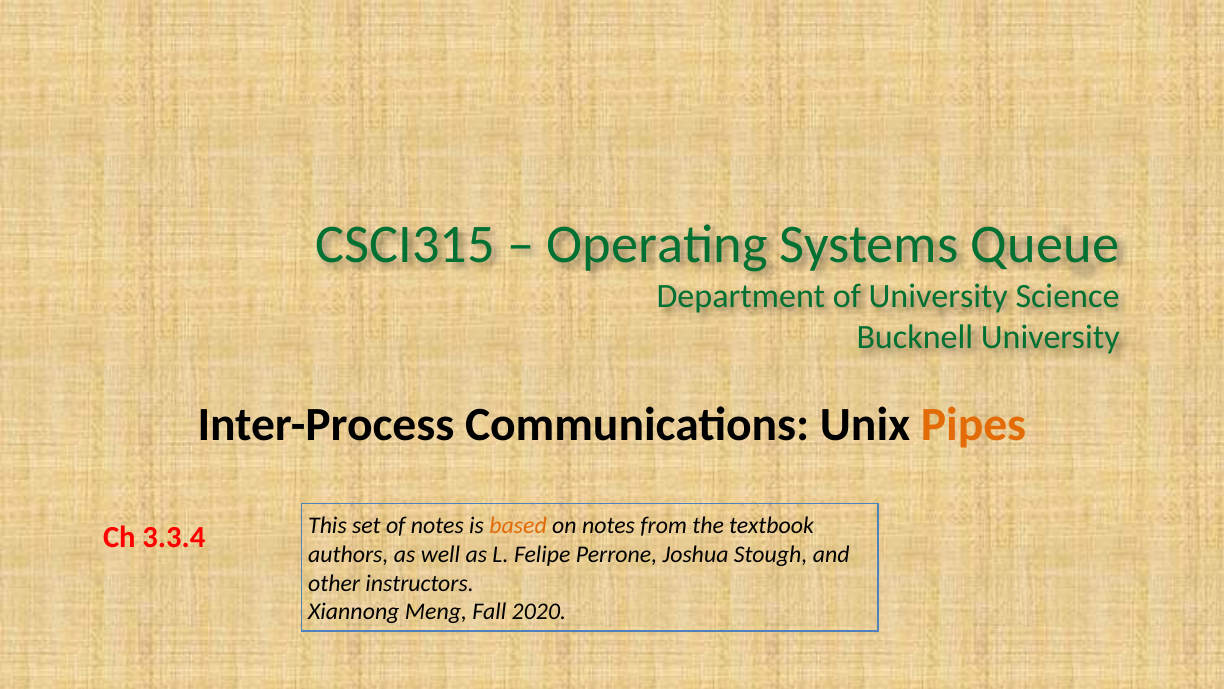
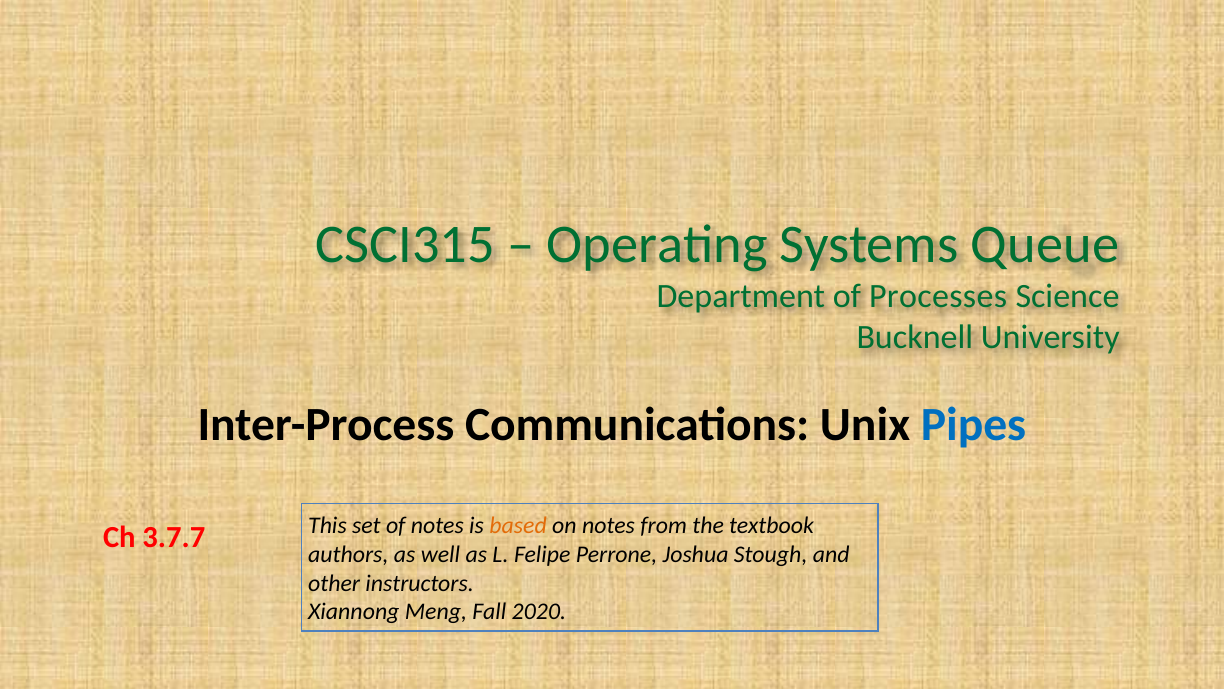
of University: University -> Processes (938, 296)
Pipes colour: orange -> blue (973, 425)
3.3.4: 3.3.4 -> 3.7.7 (174, 537)
